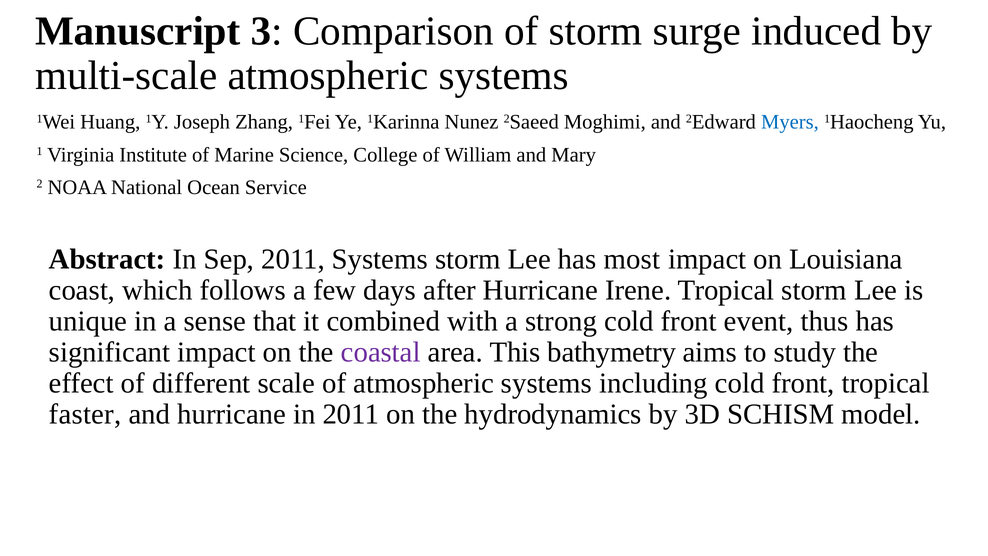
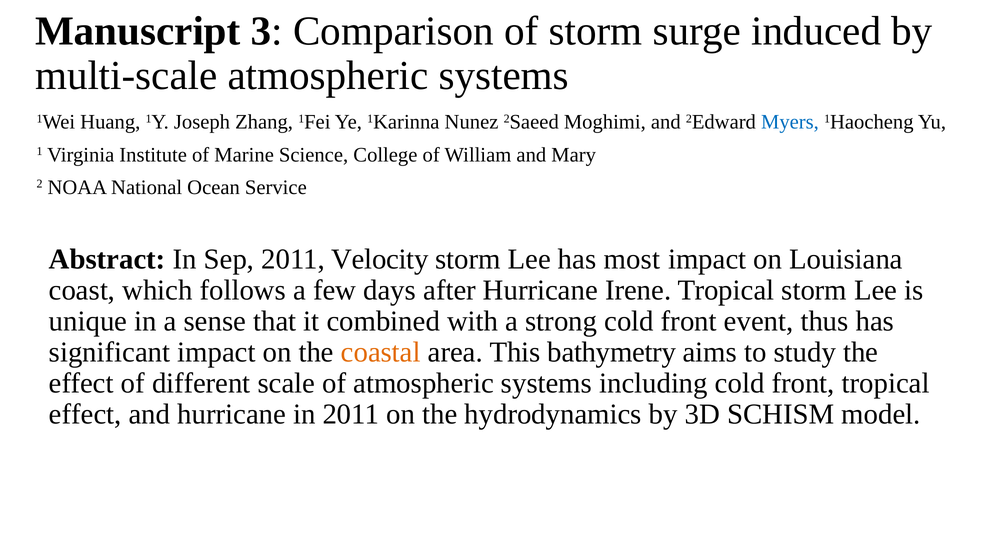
2011 Systems: Systems -> Velocity (380, 259)
coastal colour: purple -> orange (381, 352)
faster: faster -> effect (85, 414)
